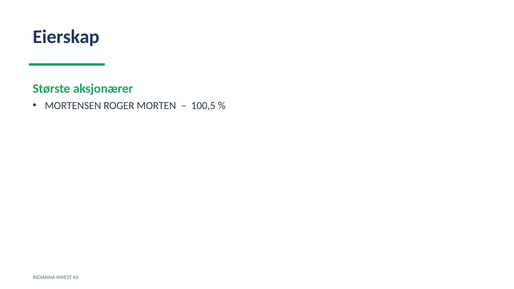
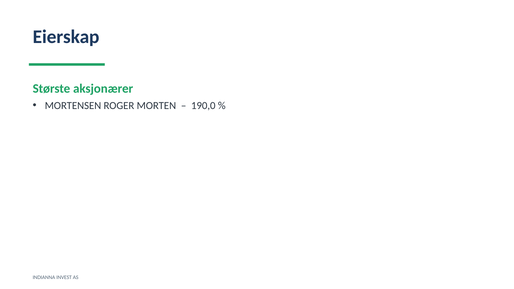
100,5: 100,5 -> 190,0 (203, 106)
